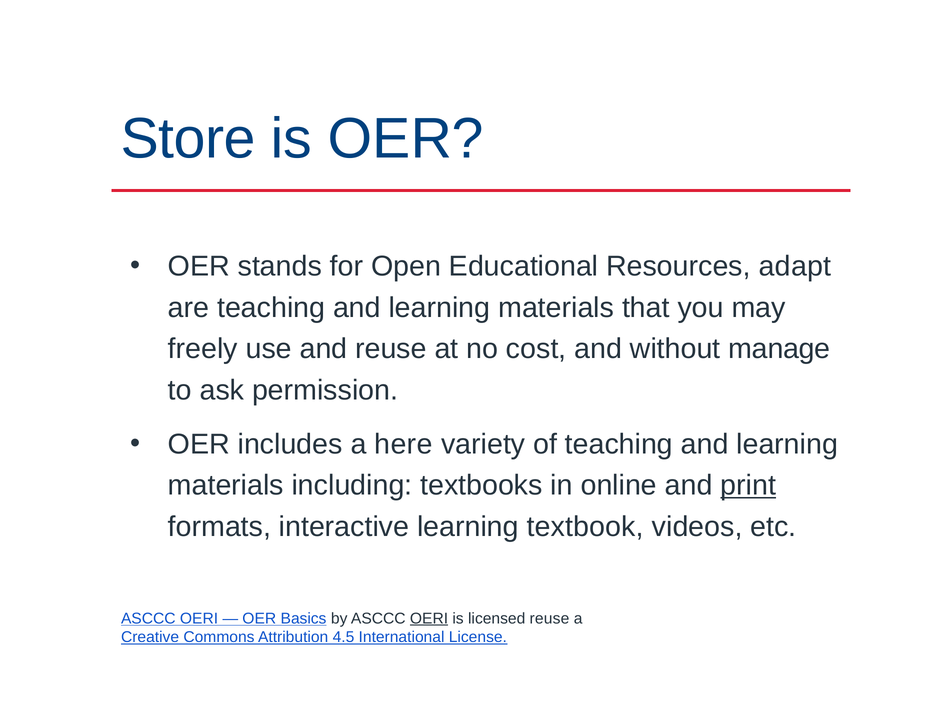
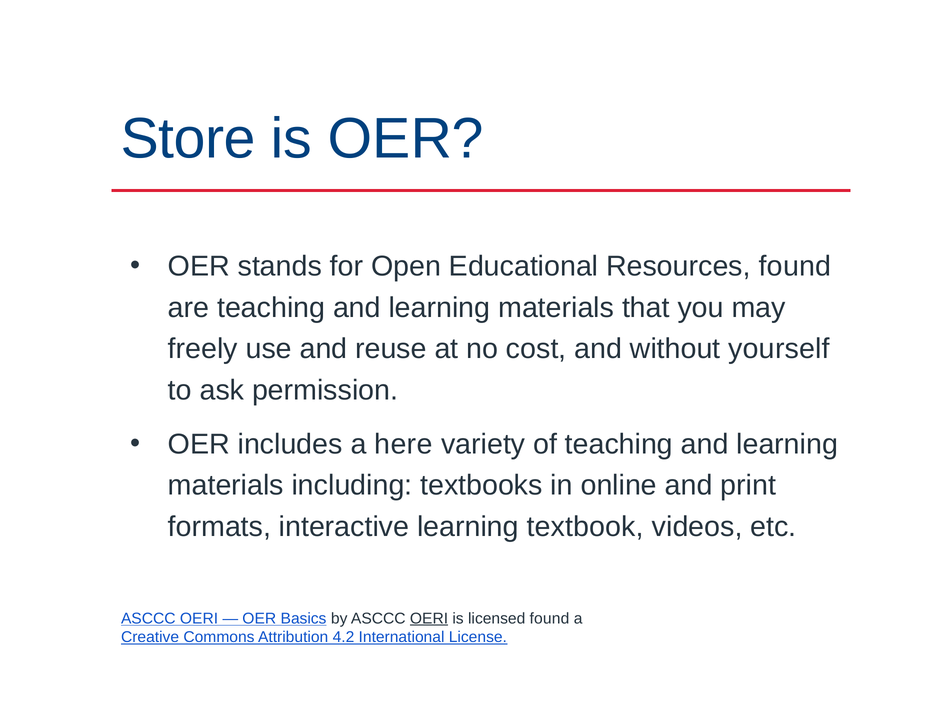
Resources adapt: adapt -> found (795, 267)
manage: manage -> yourself (779, 349)
print underline: present -> none (748, 486)
licensed reuse: reuse -> found (549, 619)
4.5: 4.5 -> 4.2 (343, 638)
